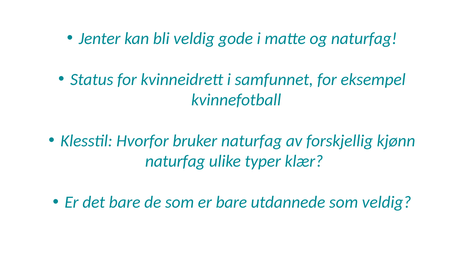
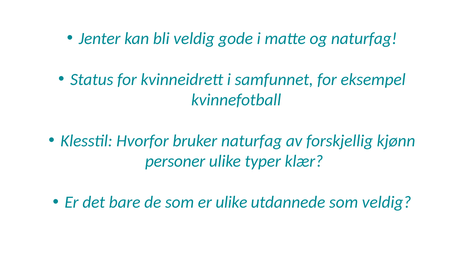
naturfag: naturfag -> personer (175, 162)
er bare: bare -> ulike (231, 203)
